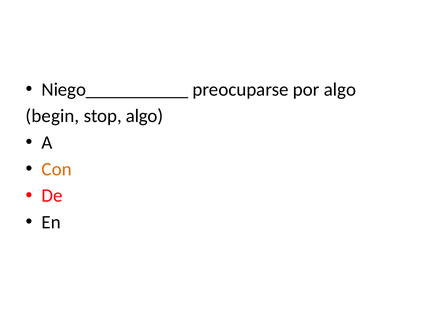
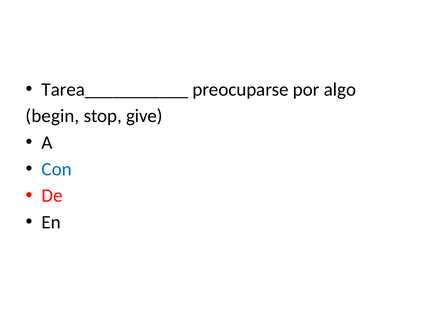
Niego___________: Niego___________ -> Tarea___________ (115, 90)
stop algo: algo -> give (144, 116)
Con colour: orange -> blue (57, 169)
